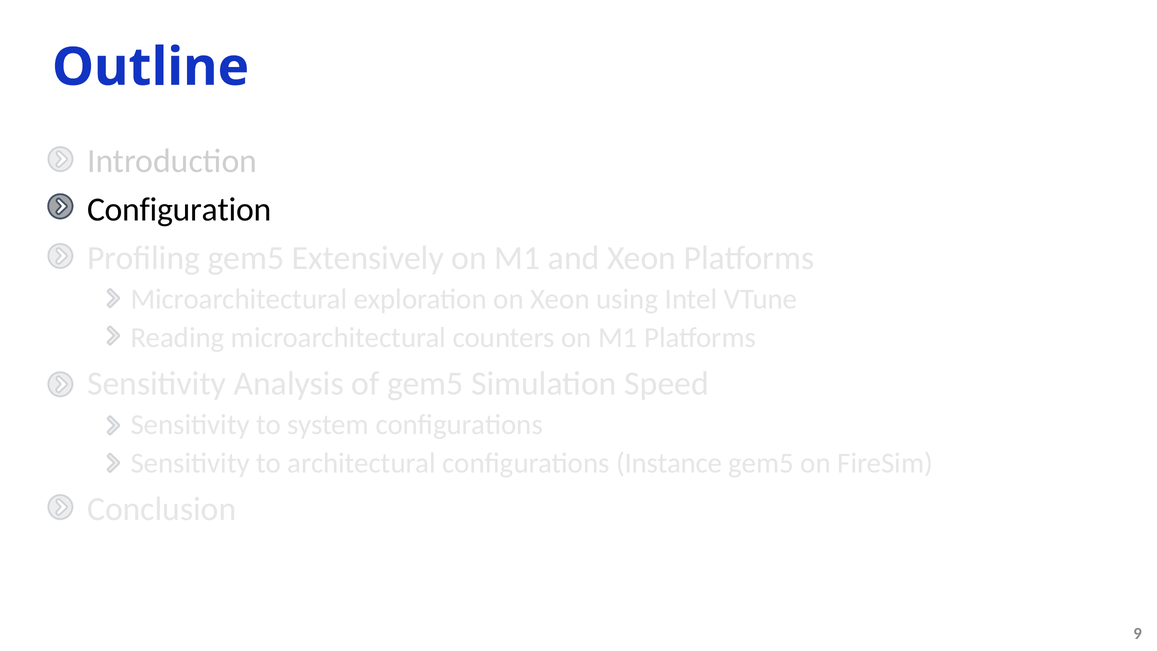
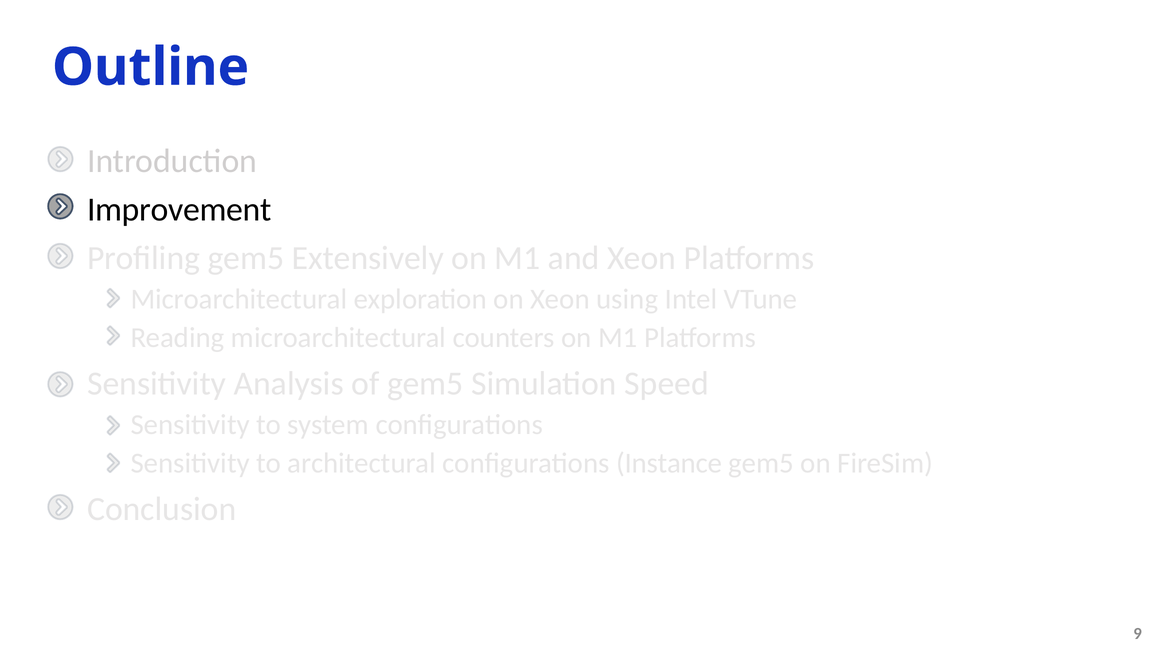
Configuration: Configuration -> Improvement (179, 210)
